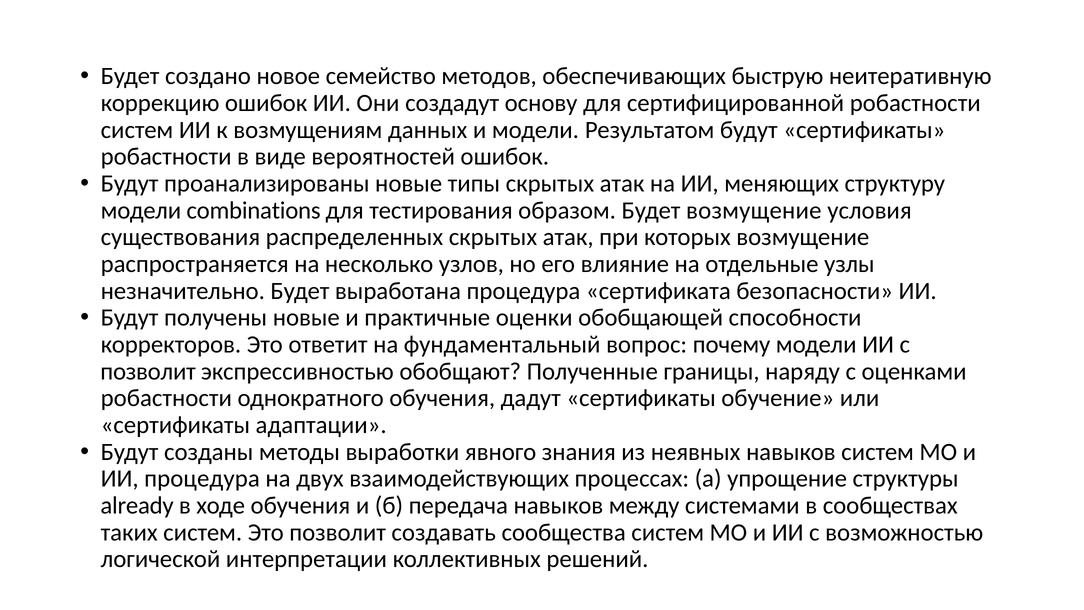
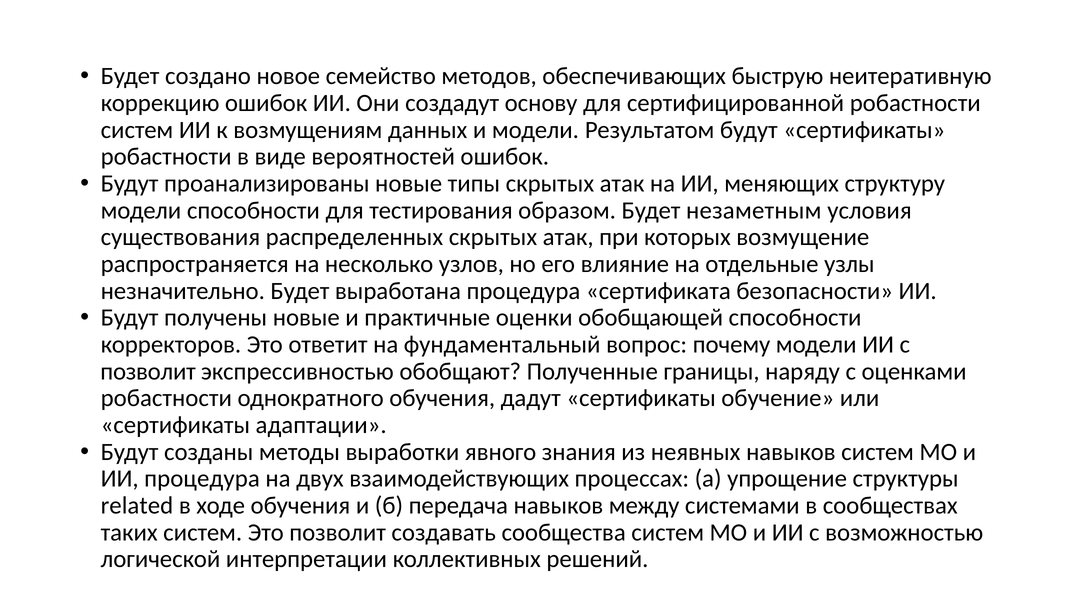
модели combinations: combinations -> способности (253, 210)
Будет возмущение: возмущение -> незаметным (754, 210)
already: already -> related (137, 505)
